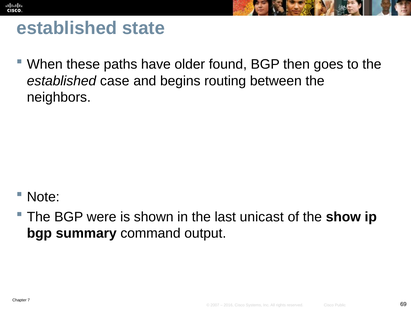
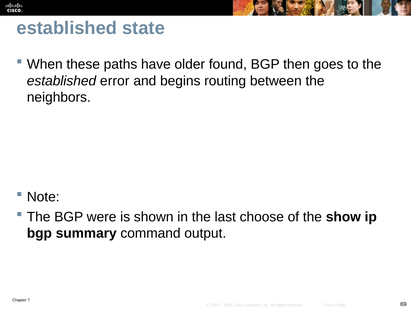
case: case -> error (115, 81)
unicast: unicast -> choose (262, 216)
